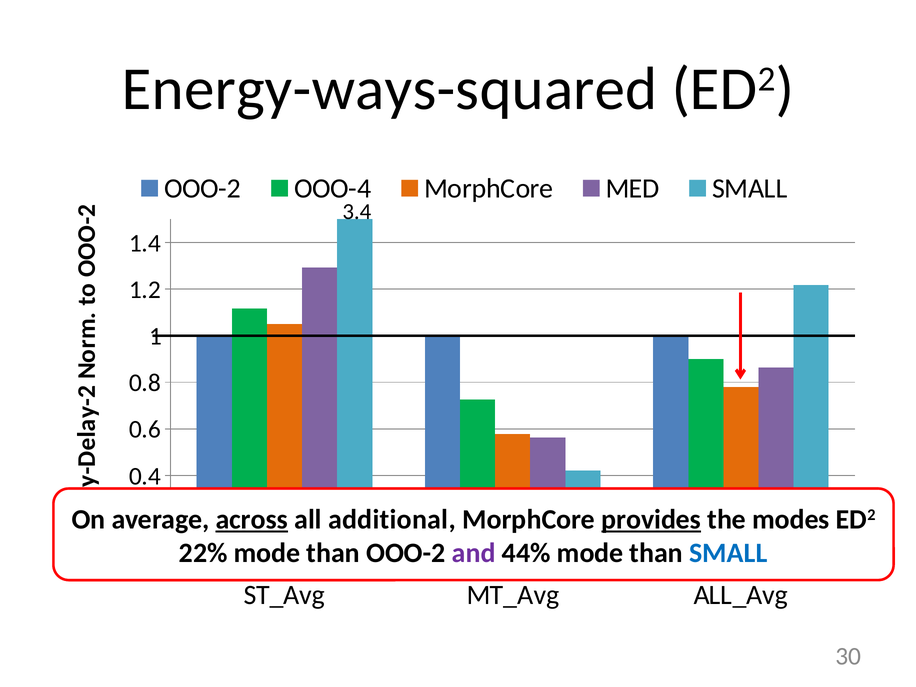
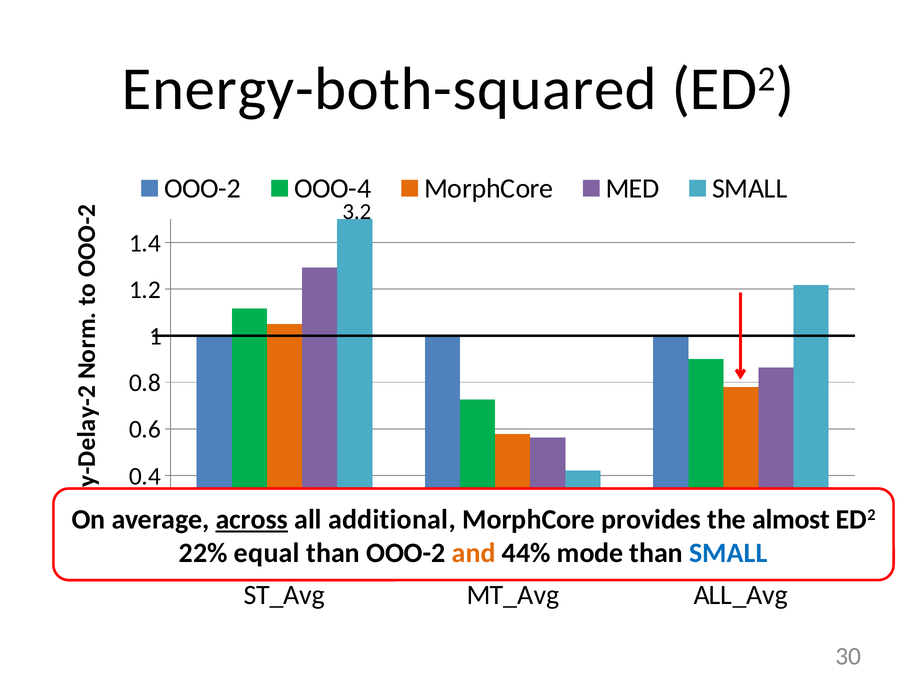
Energy-ways-squared: Energy-ways-squared -> Energy-both-squared (389, 89)
3.4: 3.4 -> 3.2 (357, 212)
provides underline: present -> none (651, 519)
modes: modes -> almost (791, 519)
22% mode: mode -> equal (267, 553)
and colour: purple -> orange (474, 553)
